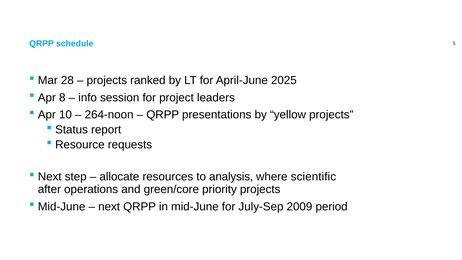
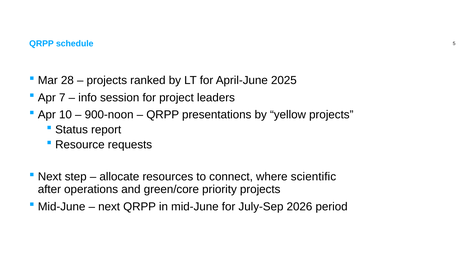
8: 8 -> 7 (62, 98)
264-noon: 264-noon -> 900-noon (109, 115)
analysis: analysis -> connect (231, 177)
2009: 2009 -> 2026 (299, 206)
